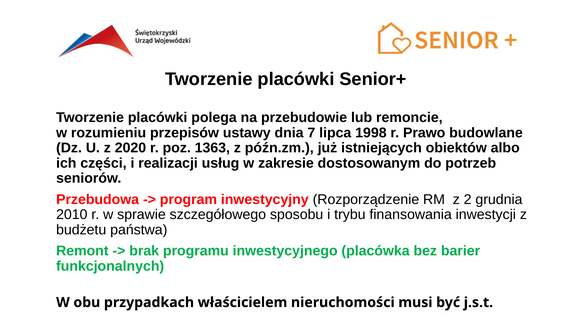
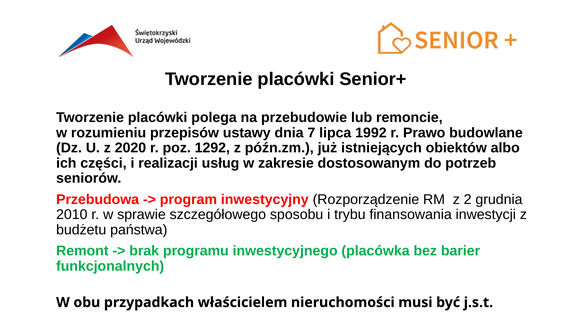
1998: 1998 -> 1992 (371, 133)
1363: 1363 -> 1292 (212, 148)
